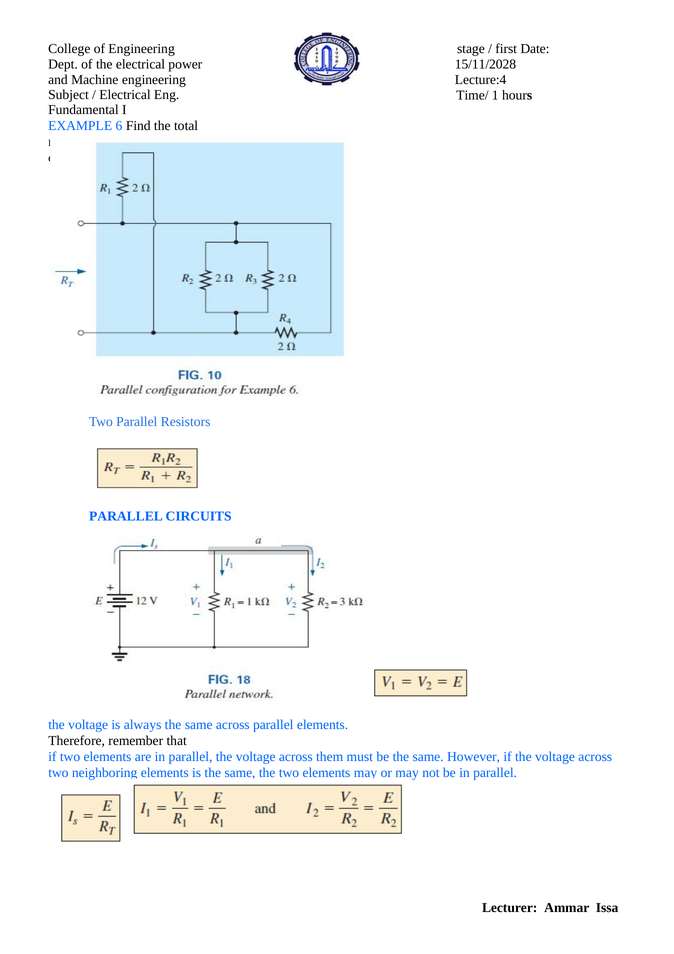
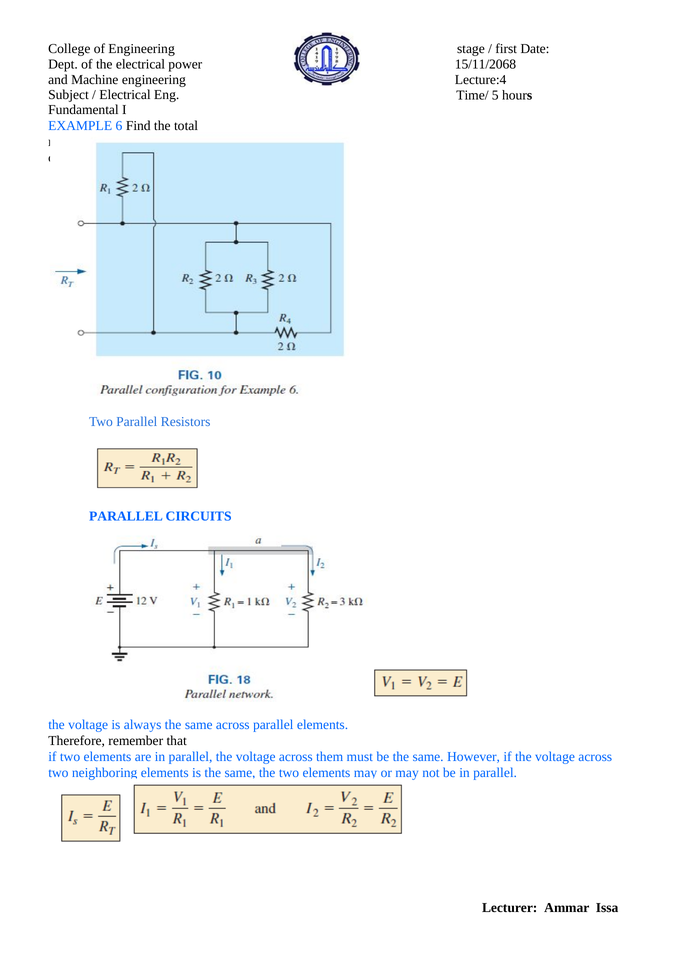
15/11/2028: 15/11/2028 -> 15/11/2068 (485, 64)
1: 1 -> 5 (495, 95)
